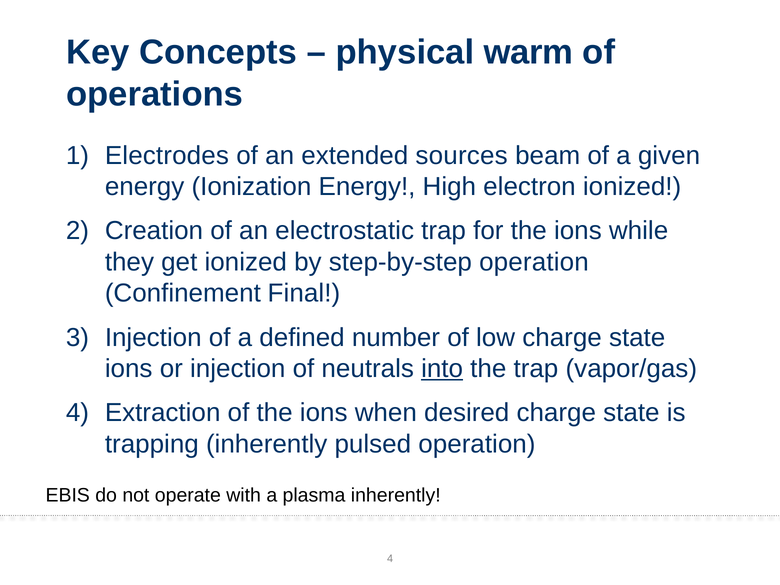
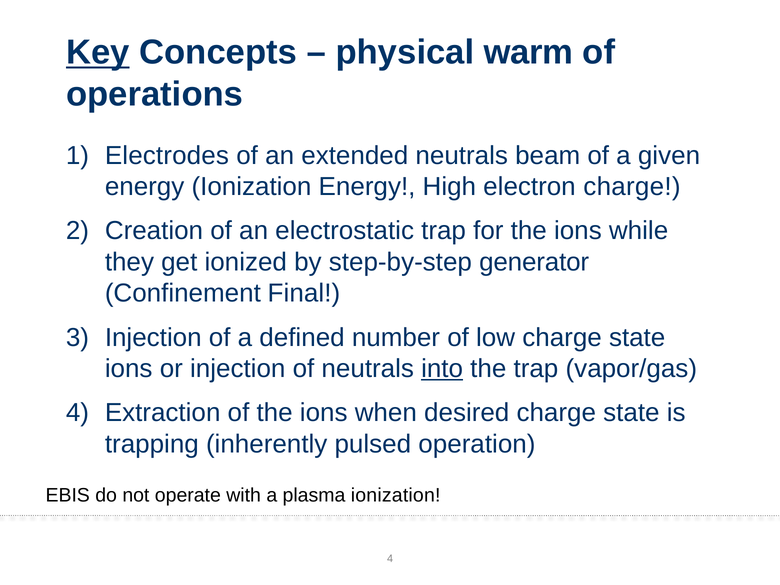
Key underline: none -> present (98, 53)
extended sources: sources -> neutrals (462, 155)
electron ionized: ionized -> charge (632, 187)
step-by-step operation: operation -> generator (534, 262)
plasma inherently: inherently -> ionization (396, 495)
